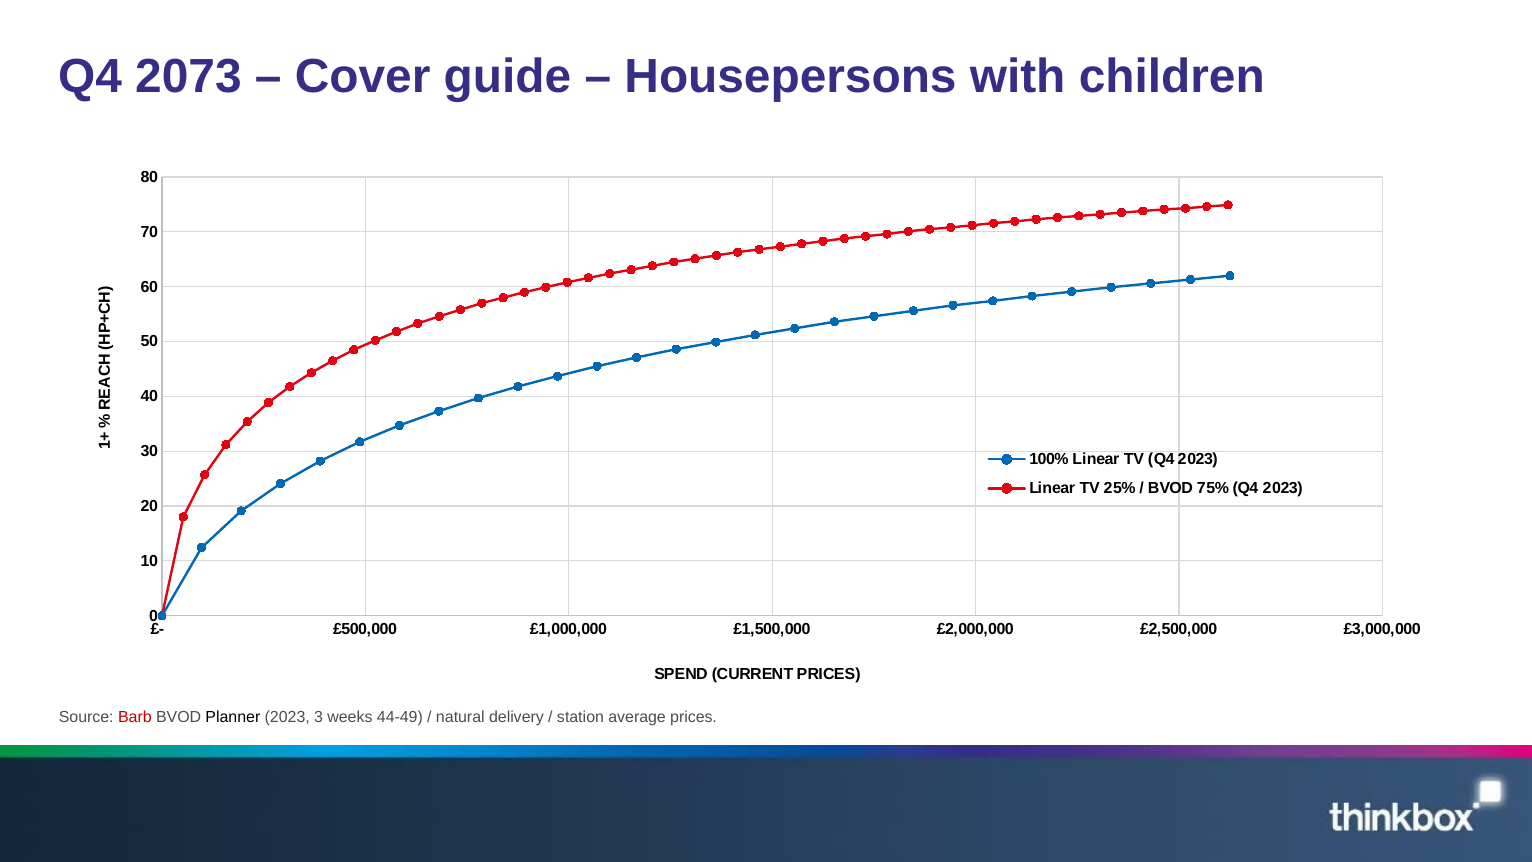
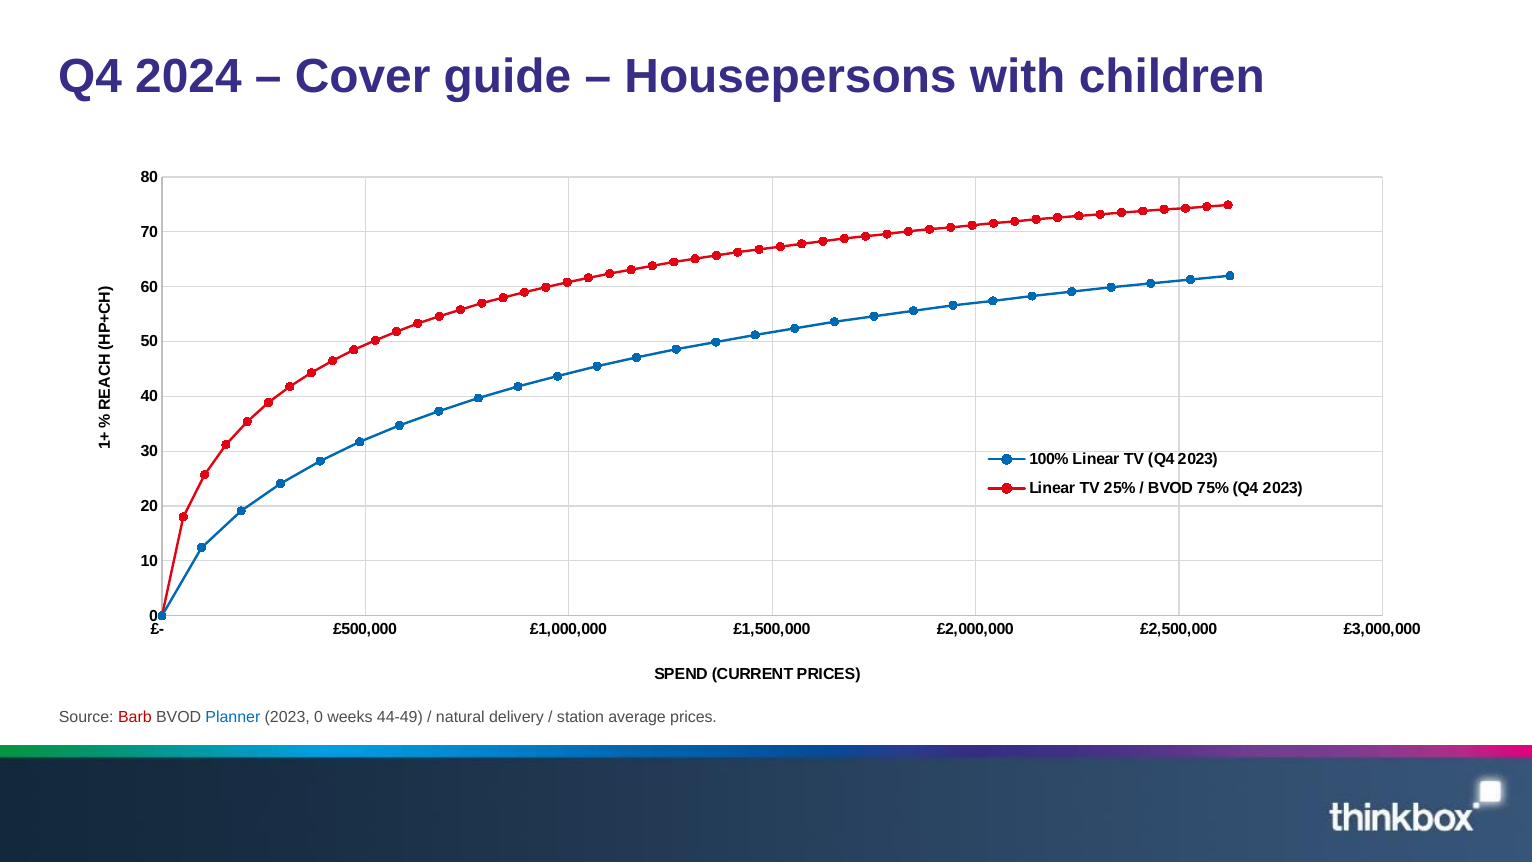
2073: 2073 -> 2024 (188, 77)
Planner colour: black -> blue (233, 718)
2023 3: 3 -> 0 (319, 718)
